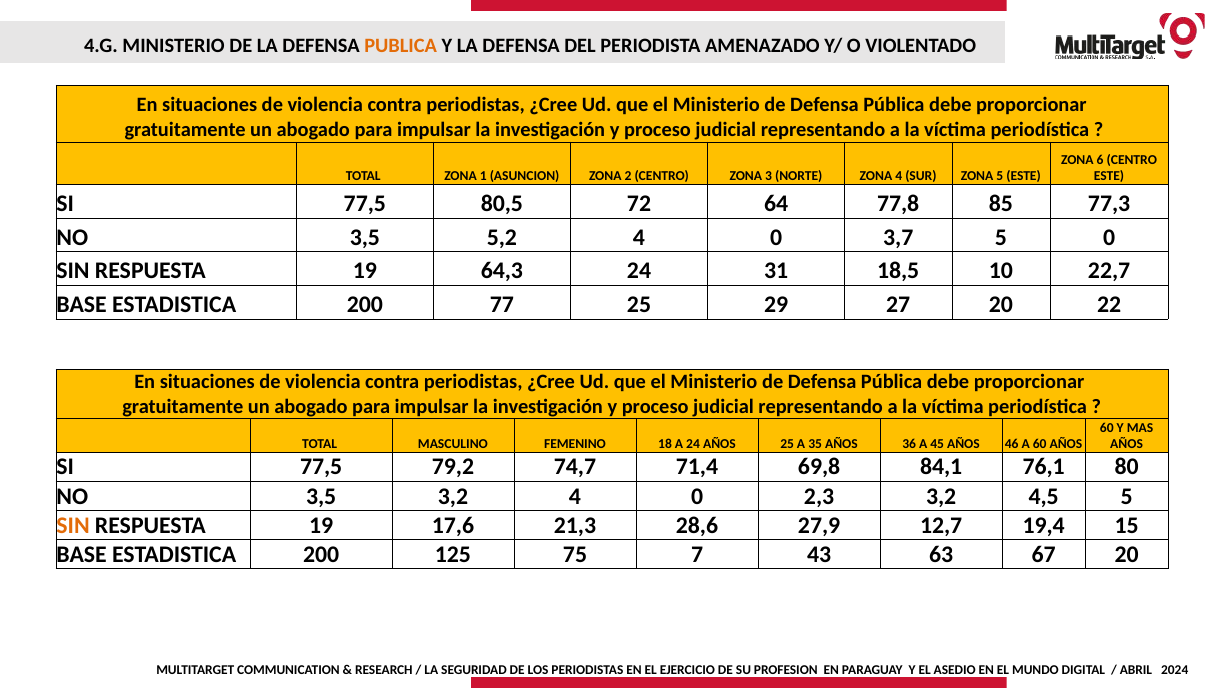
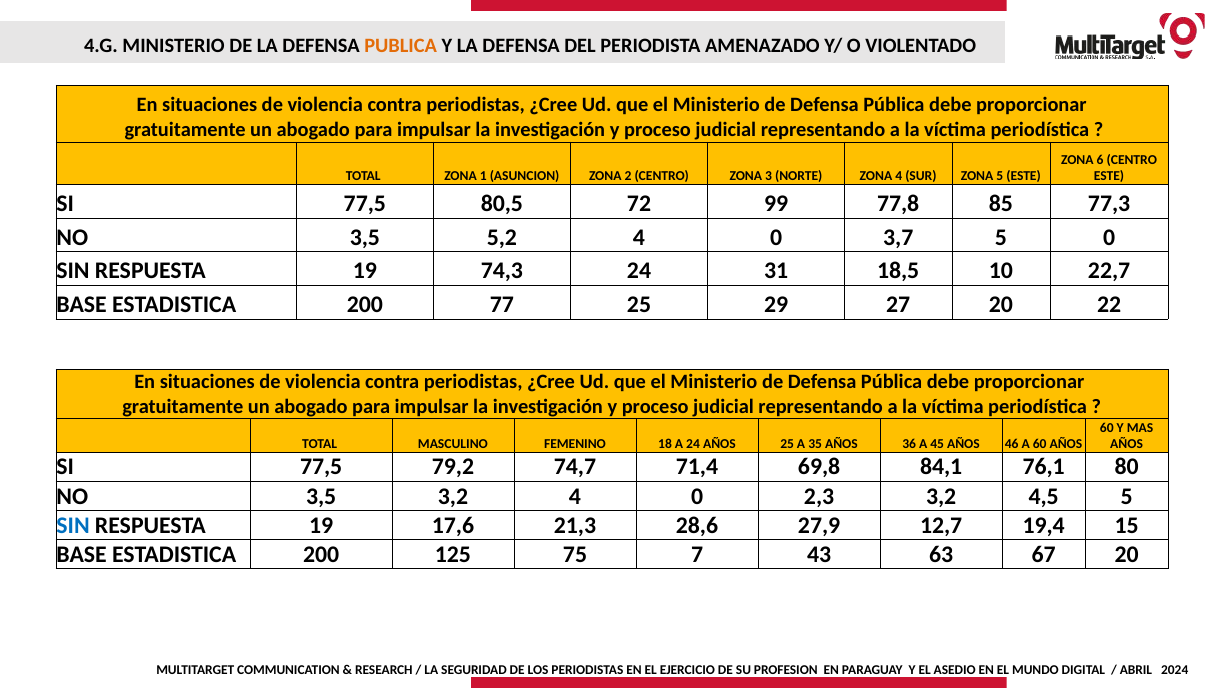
64: 64 -> 99 (776, 204)
64,3: 64,3 -> 74,3 (502, 271)
SIN colour: orange -> blue (73, 526)
